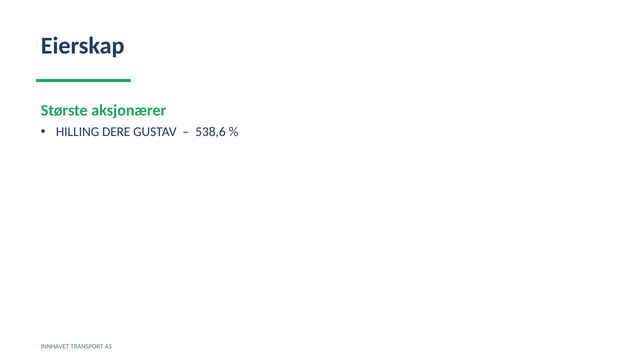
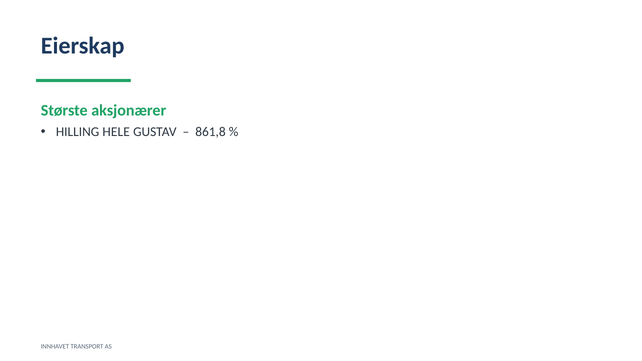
DERE: DERE -> HELE (116, 132)
538,6: 538,6 -> 861,8 (210, 132)
